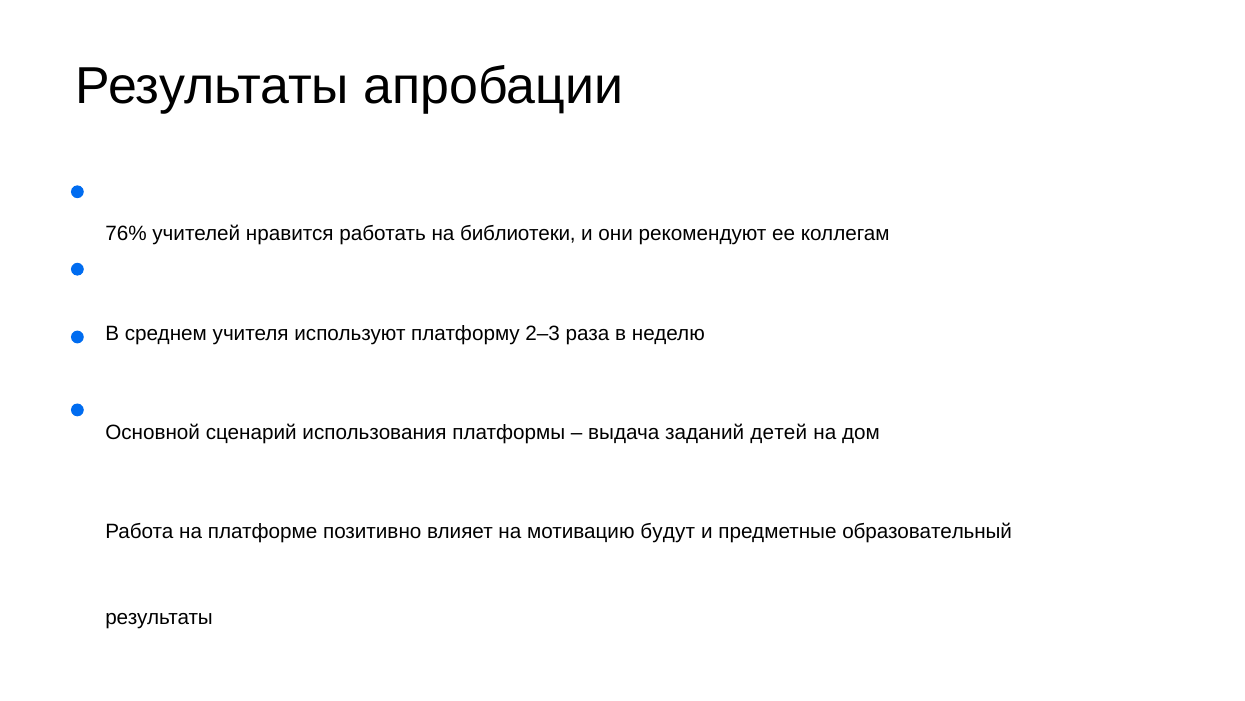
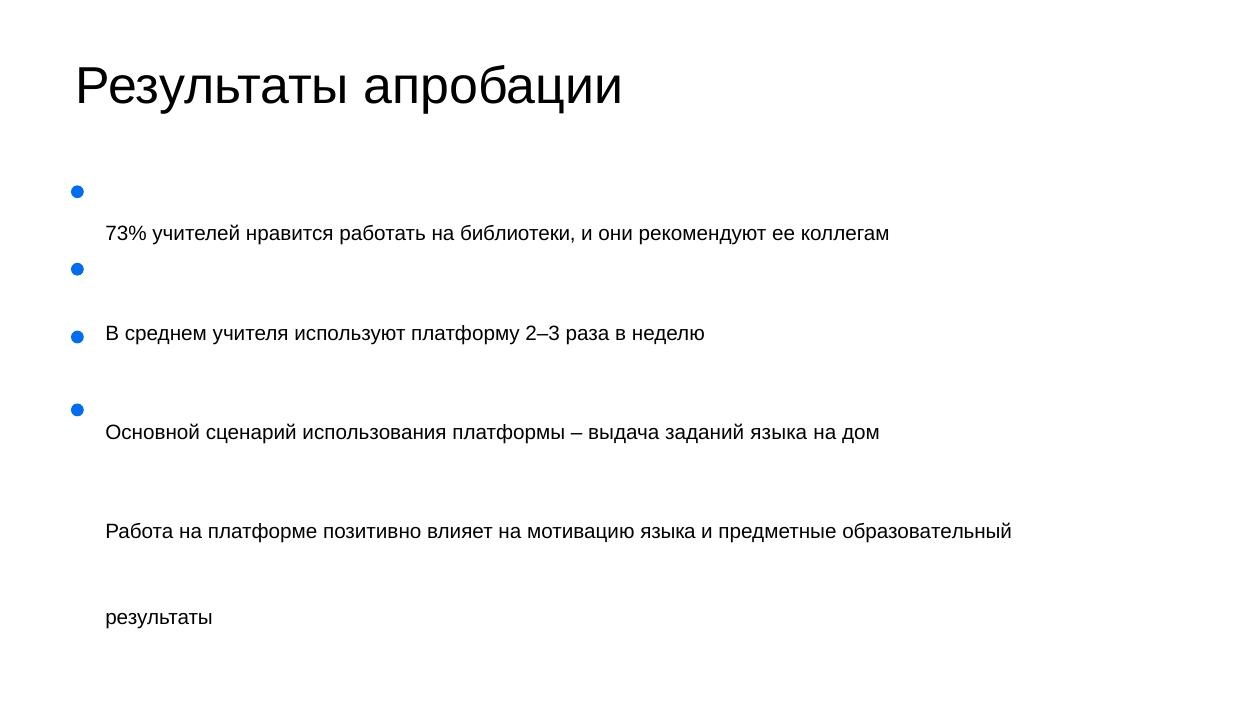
76%: 76% -> 73% (126, 234)
заданий детей: детей -> языка (779, 432)
мотивацию будут: будут -> языка (668, 532)
